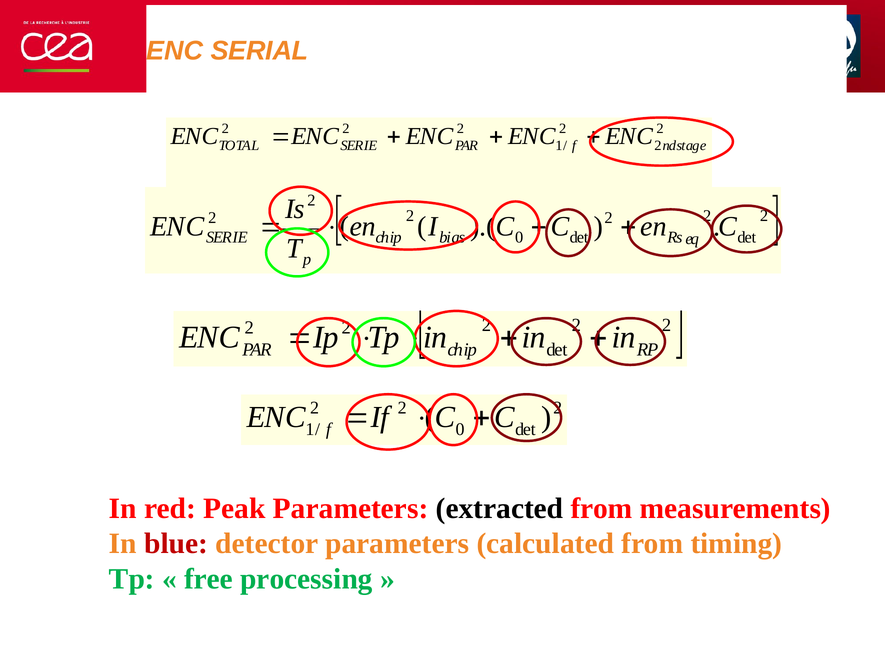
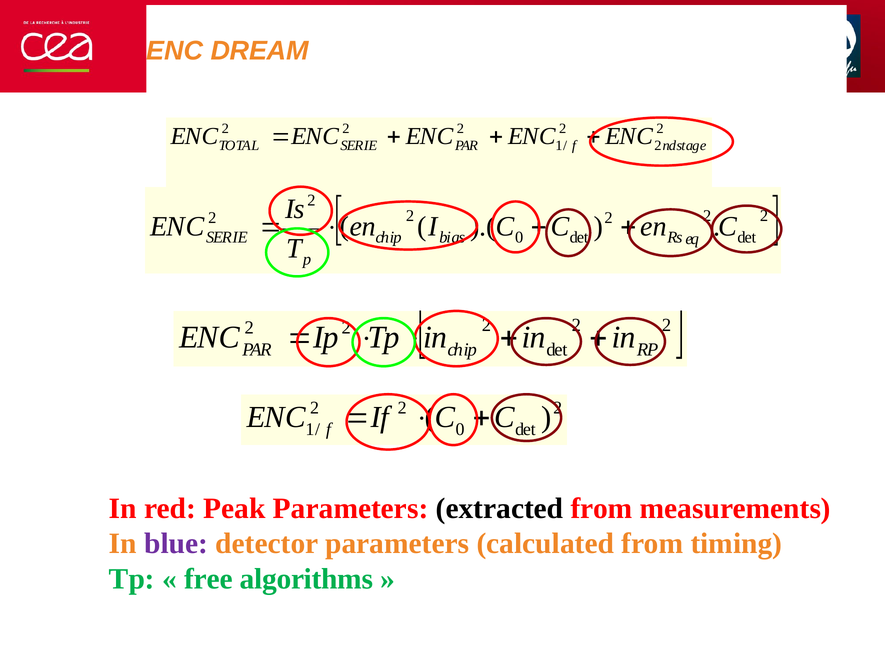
SERIAL: SERIAL -> DREAM (260, 51)
blue colour: red -> purple (176, 543)
processing: processing -> algorithms (307, 579)
